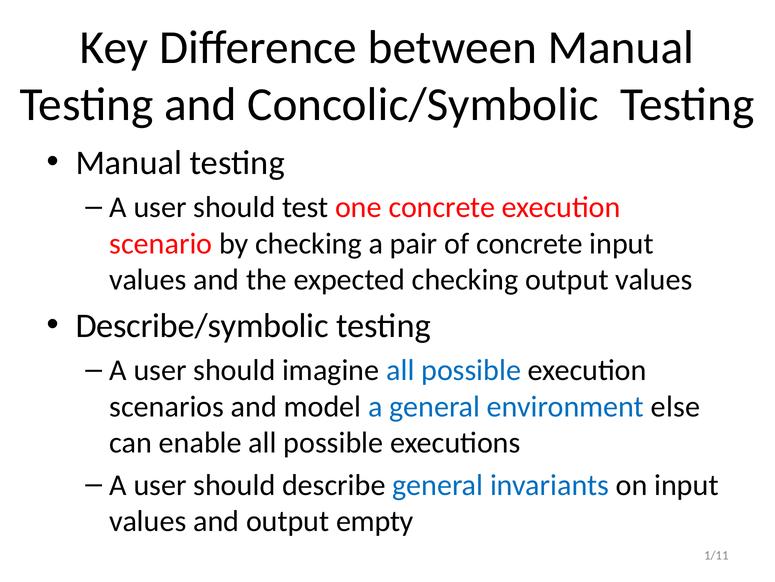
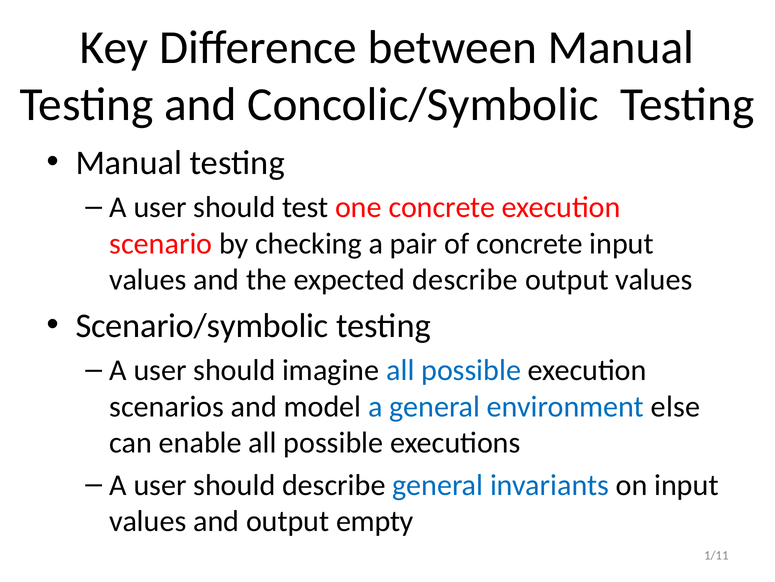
expected checking: checking -> describe (465, 279)
Describe/symbolic: Describe/symbolic -> Scenario/symbolic (202, 325)
